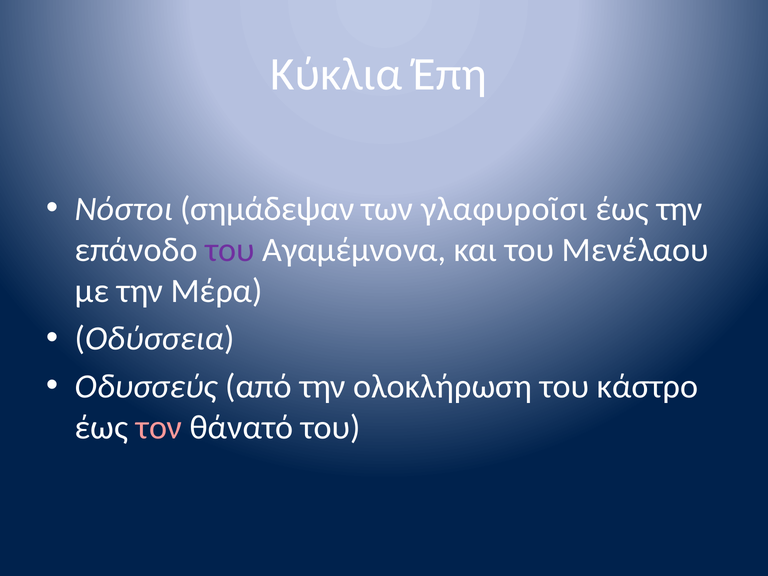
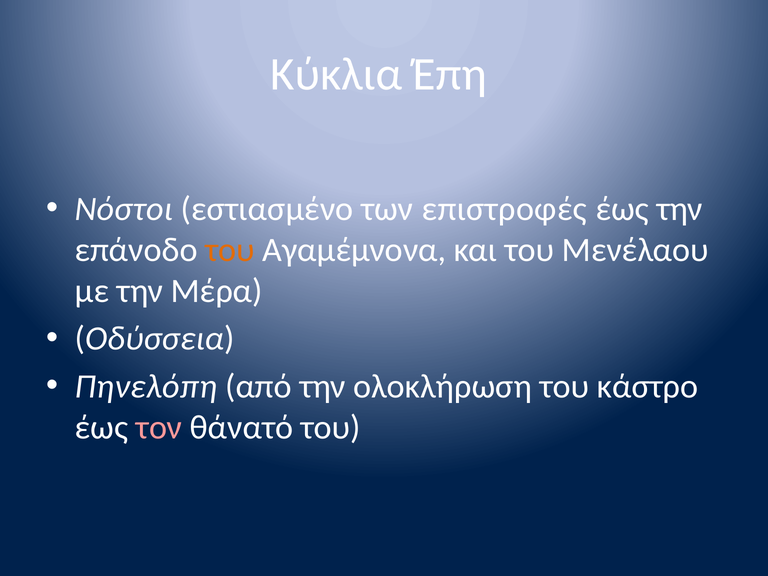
σημάδεψαν: σημάδεψαν -> εστιασμένο (267, 209)
γλαφυροῖσι: γλαφυροῖσι -> επιστροφές (504, 209)
του colour: purple -> orange (230, 250)
Οδυσσεύς: Οδυσσεύς -> Πηνελόπη (146, 386)
